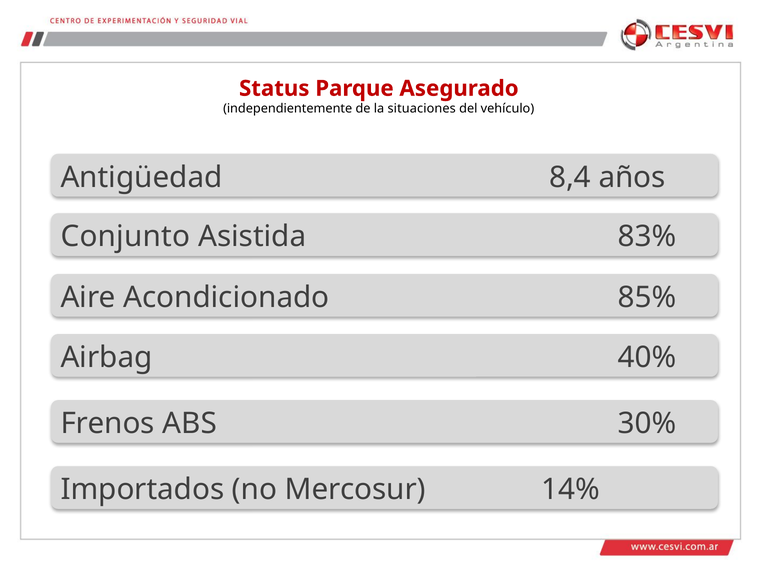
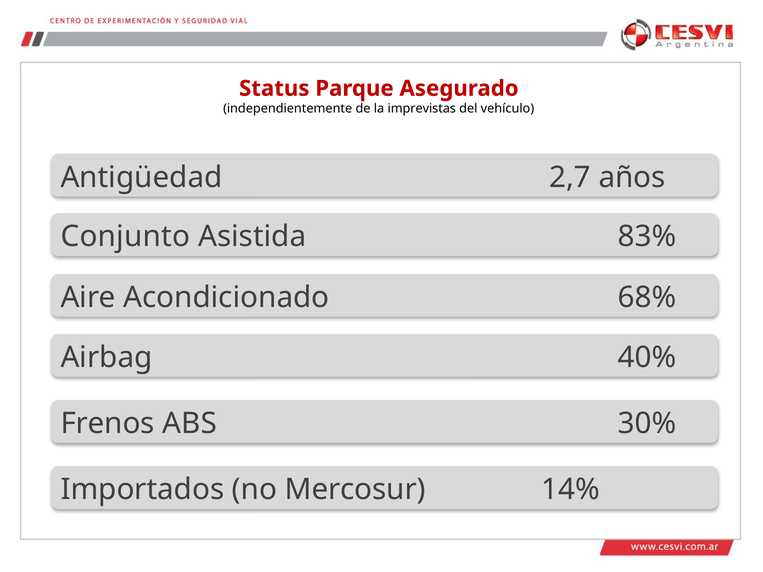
situaciones: situaciones -> imprevistas (422, 109)
8,4: 8,4 -> 2,7 (570, 177)
85%: 85% -> 68% (647, 298)
